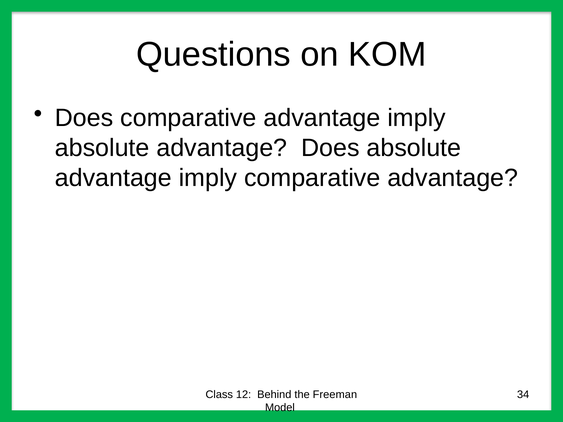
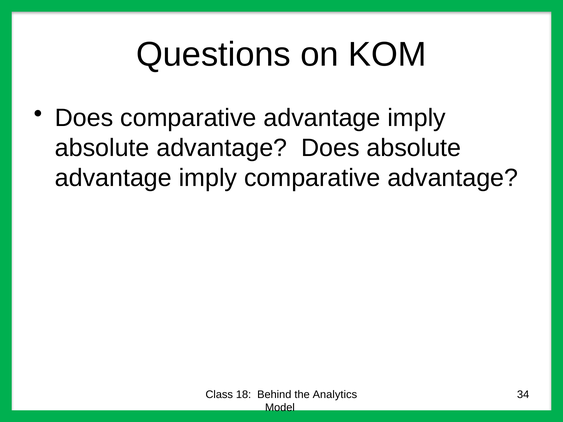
12: 12 -> 18 (244, 395)
Freeman: Freeman -> Analytics (335, 395)
